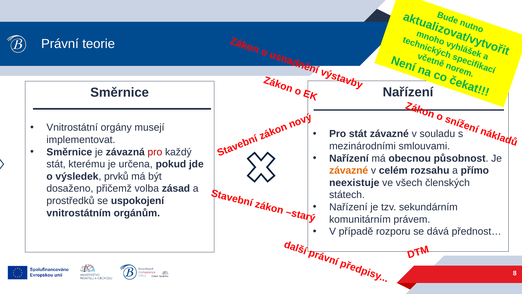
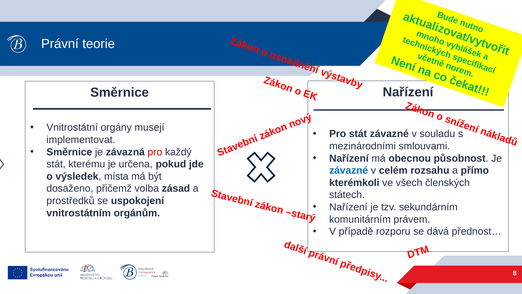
závazné colour: orange -> blue (349, 170)
prvků: prvků -> místa (116, 176)
neexistuje: neexistuje -> kterémkoli (354, 183)
